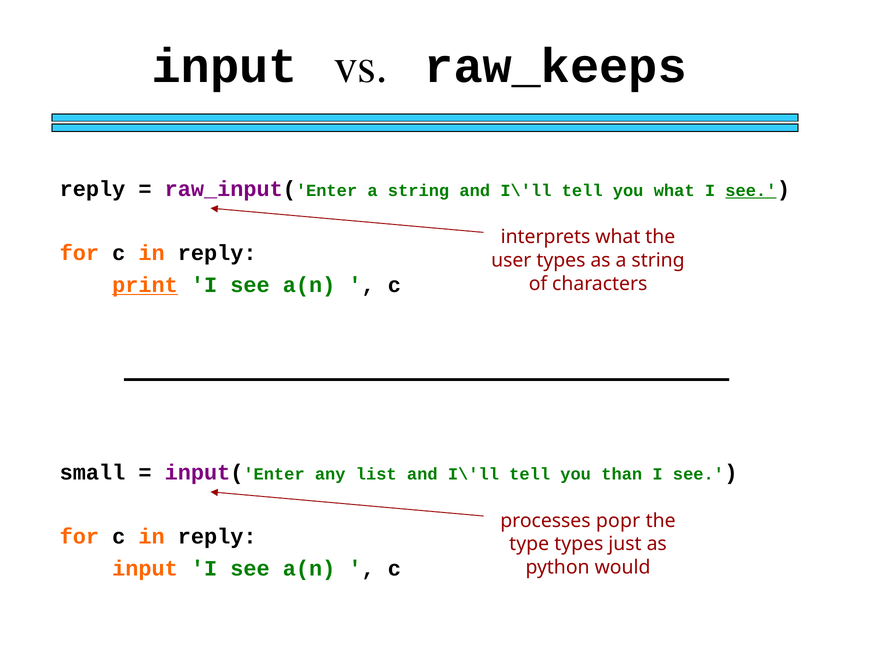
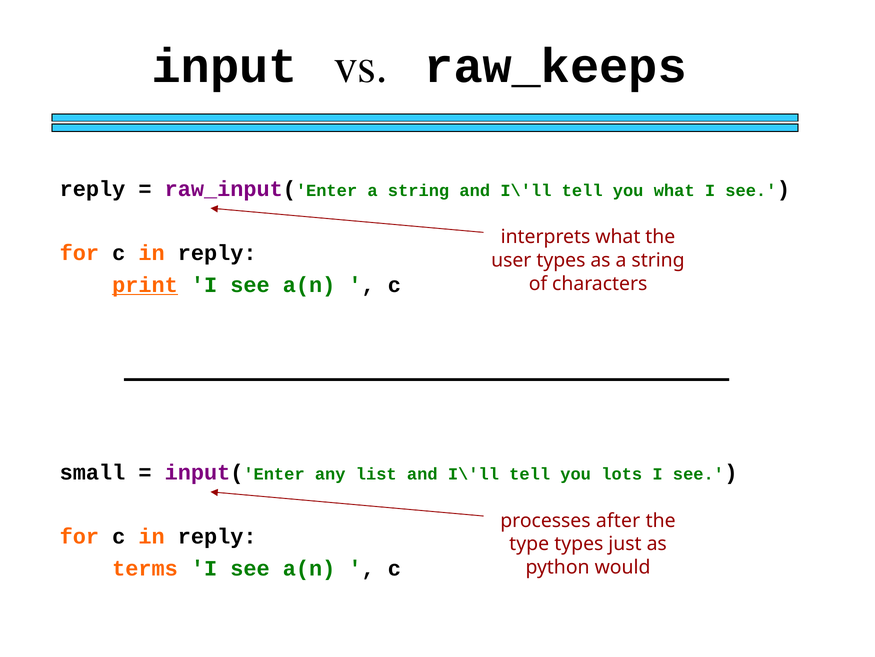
see underline: present -> none (751, 191)
than: than -> lots (622, 474)
popr: popr -> after (618, 520)
input: input -> terms (145, 568)
